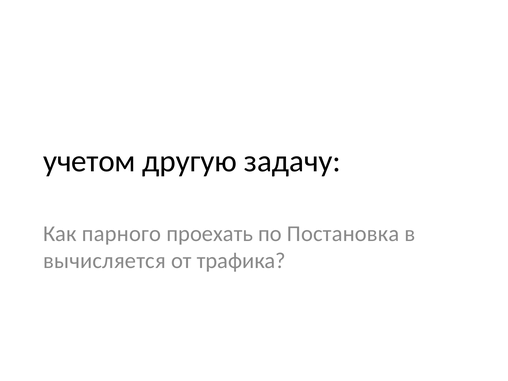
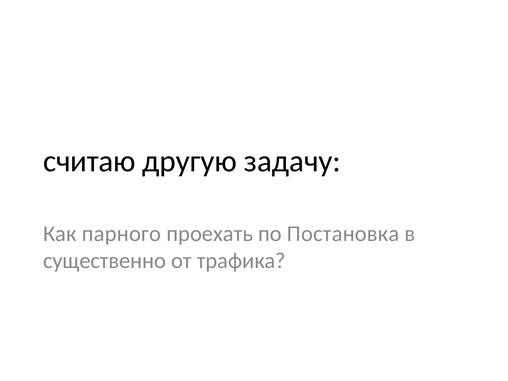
учетом: учетом -> считаю (89, 161)
вычисляется: вычисляется -> существенно (105, 261)
